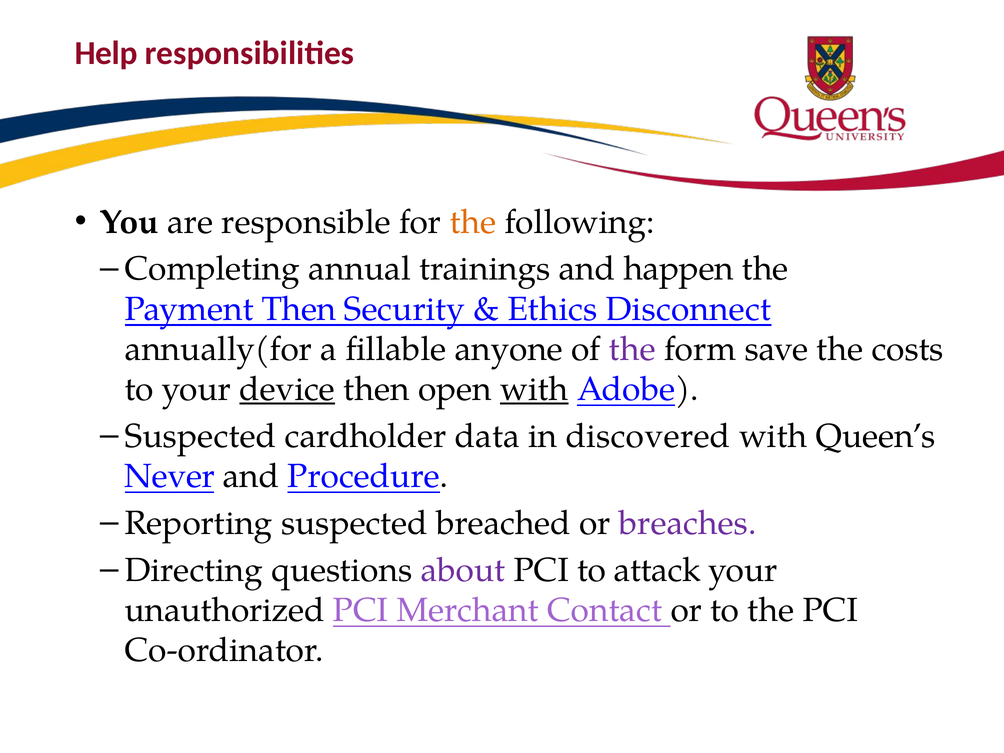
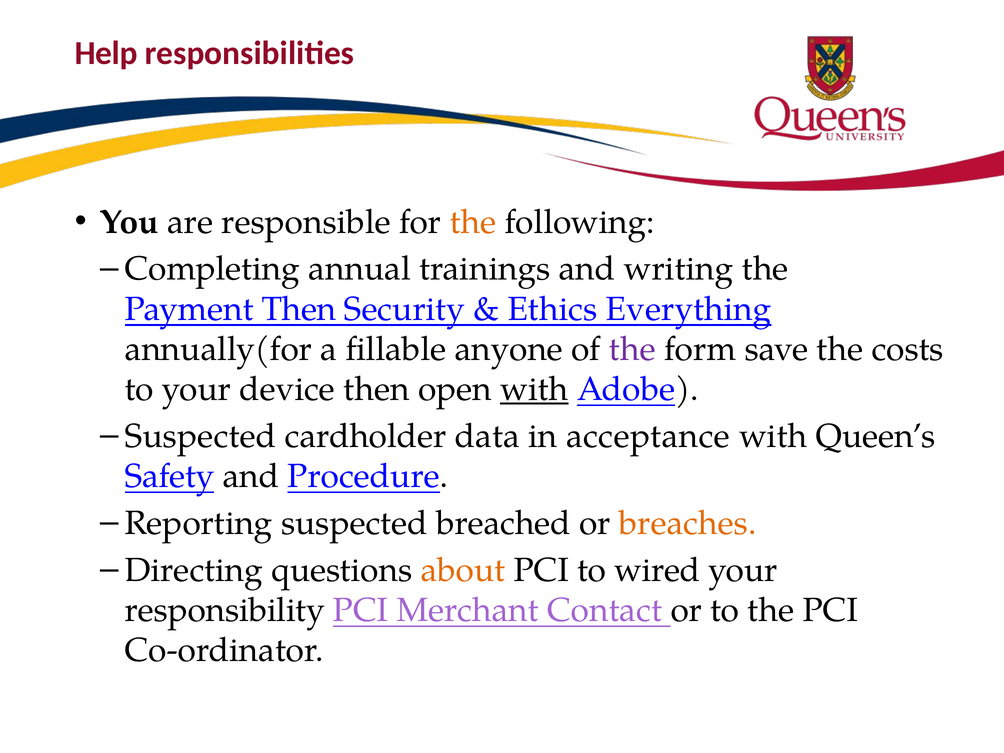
happen: happen -> writing (679, 269)
Disconnect: Disconnect -> Everything (689, 309)
device underline: present -> none (287, 389)
discovered: discovered -> acceptance (648, 436)
Never: Never -> Safety (170, 476)
breaches colour: purple -> orange (688, 523)
about colour: purple -> orange (463, 570)
attack: attack -> wired (657, 570)
unauthorized: unauthorized -> responsibility (225, 610)
